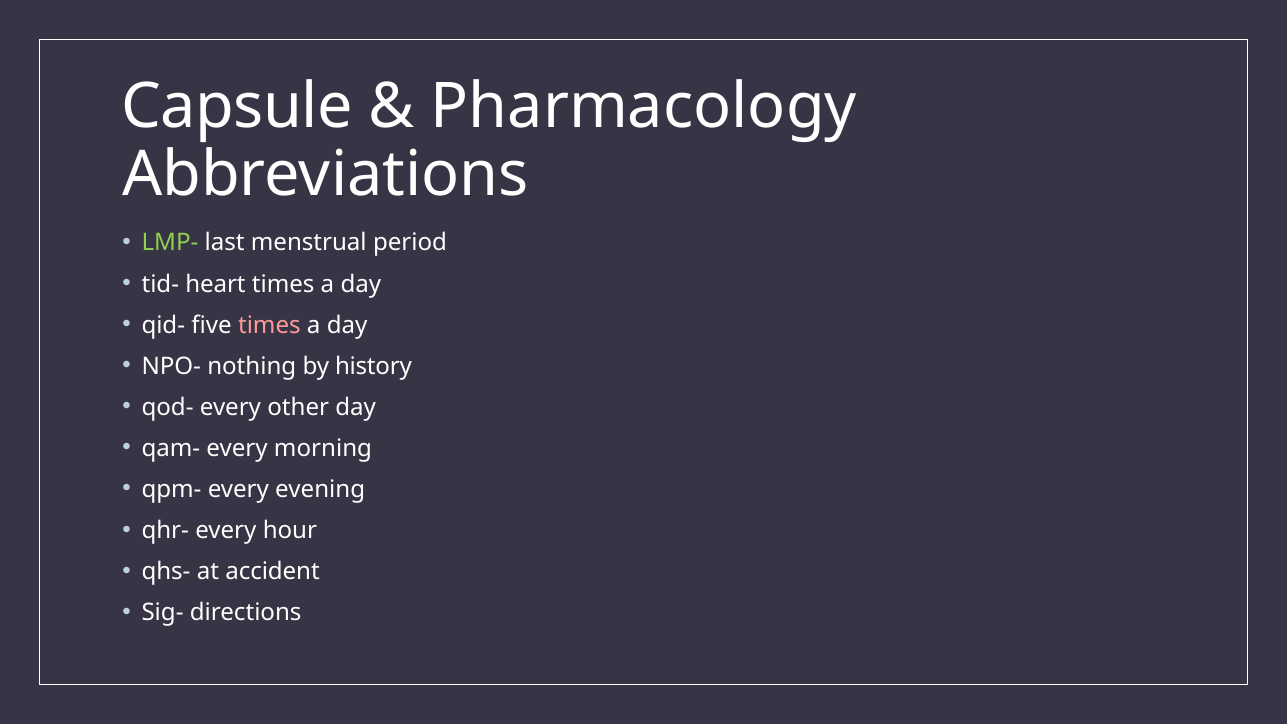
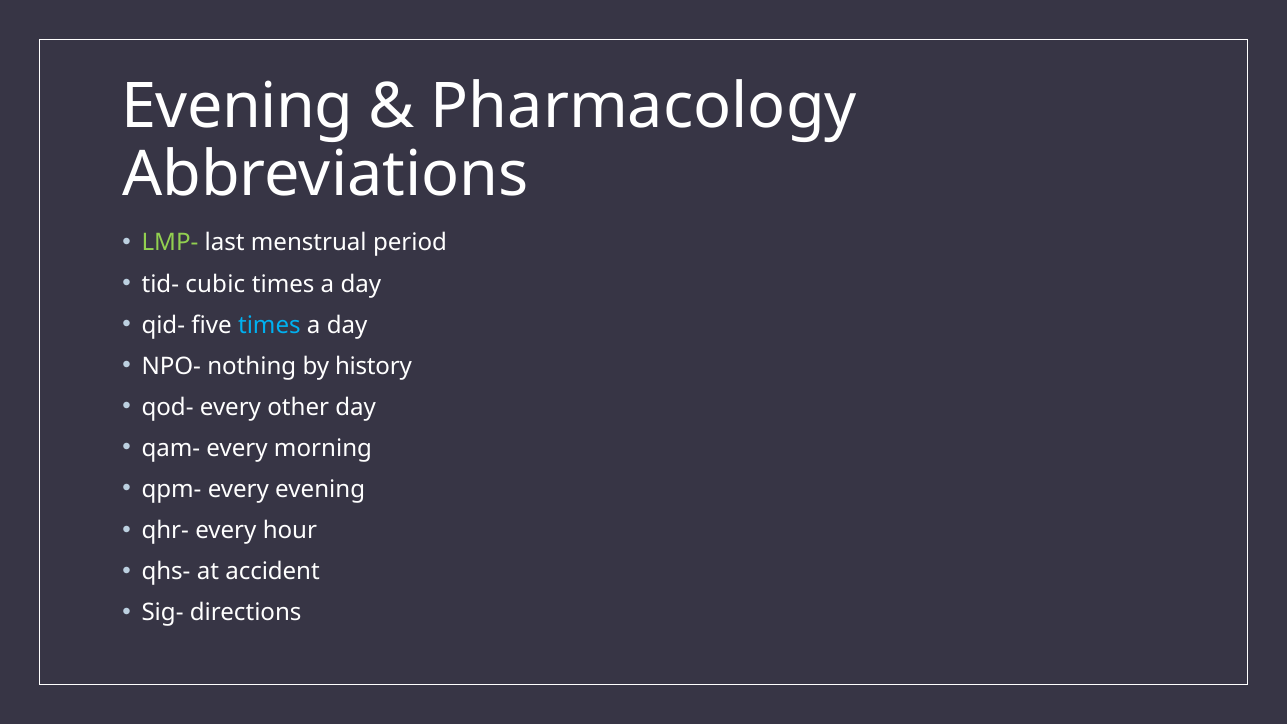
Capsule: Capsule -> Evening (237, 106)
heart: heart -> cubic (215, 284)
times colour: pink -> light blue (269, 325)
